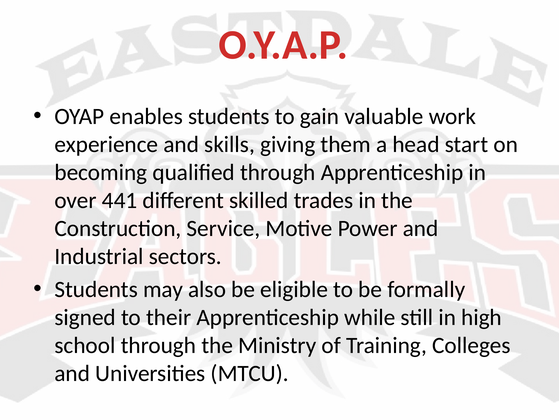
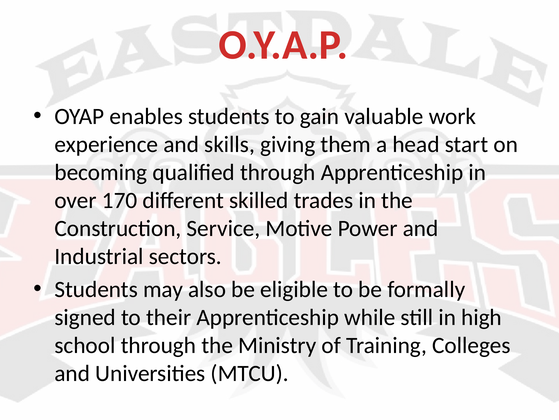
441: 441 -> 170 (120, 200)
